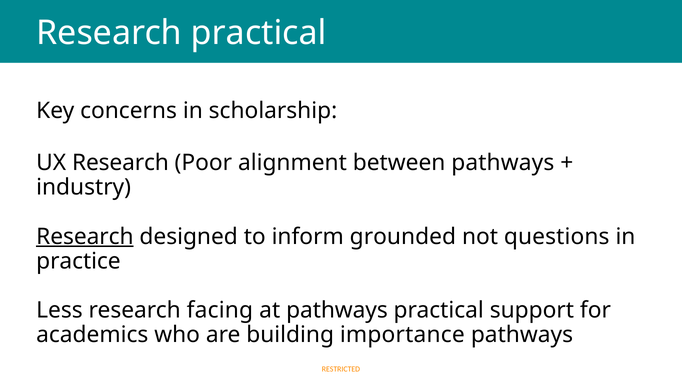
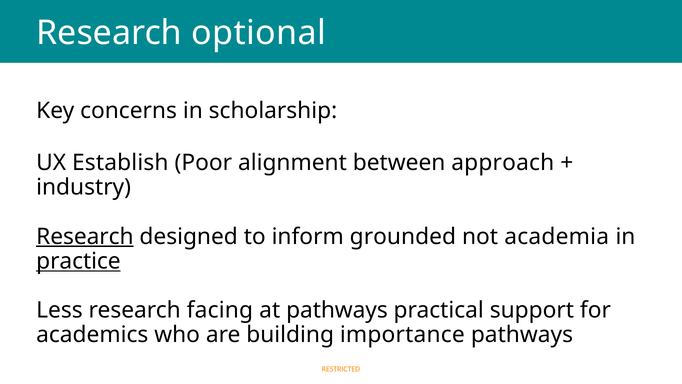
Research practical: practical -> optional (259, 33)
UX Research: Research -> Establish (120, 163)
between pathways: pathways -> approach (503, 163)
questions: questions -> academia (557, 236)
practice underline: none -> present (78, 261)
